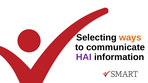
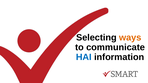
HAI colour: purple -> blue (84, 57)
